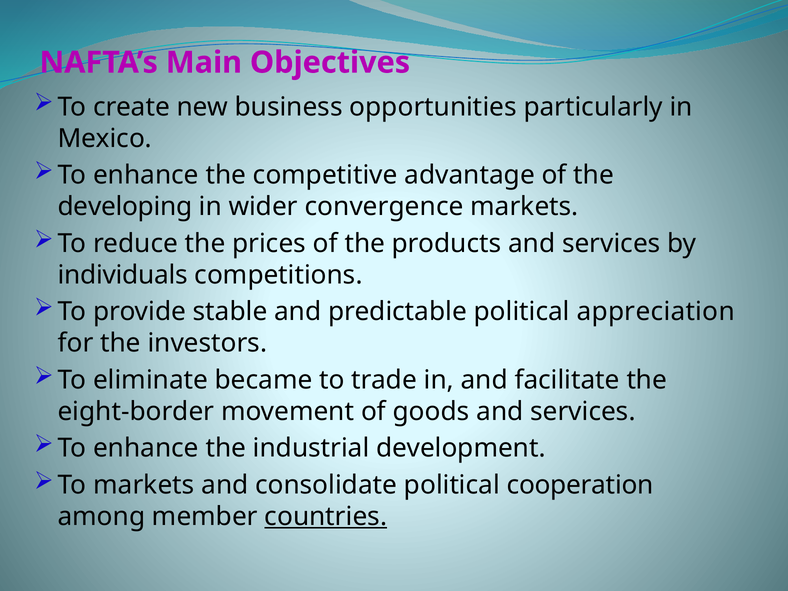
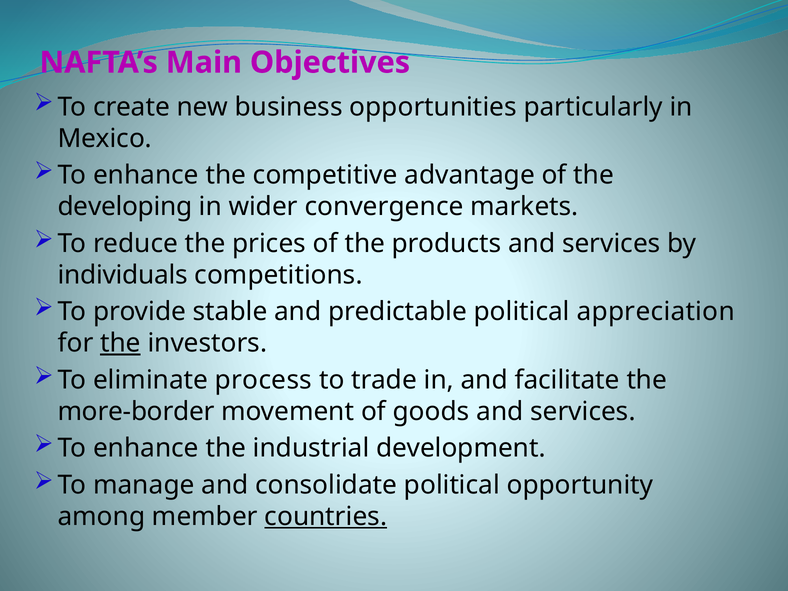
the underline: none -> present (120, 343)
became: became -> process (263, 380)
eight-border: eight-border -> more-border (136, 412)
To markets: markets -> manage (144, 485)
cooperation: cooperation -> opportunity (580, 485)
